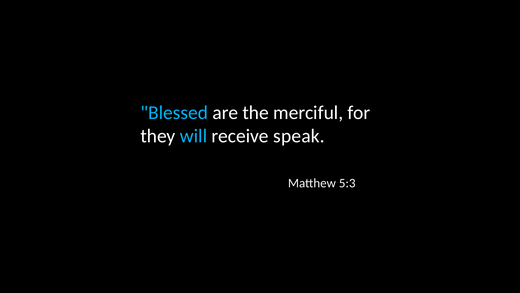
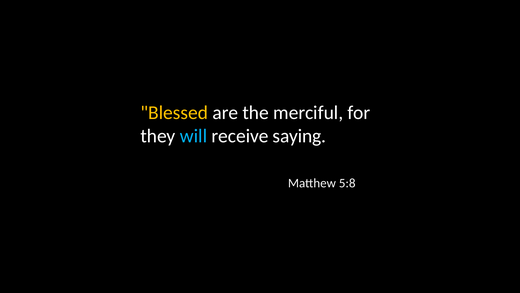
Blessed colour: light blue -> yellow (174, 112)
speak: speak -> saying (299, 136)
5:3: 5:3 -> 5:8 (347, 183)
